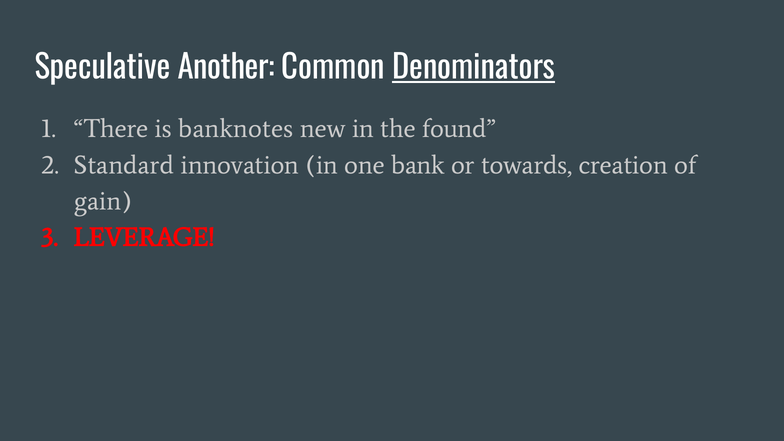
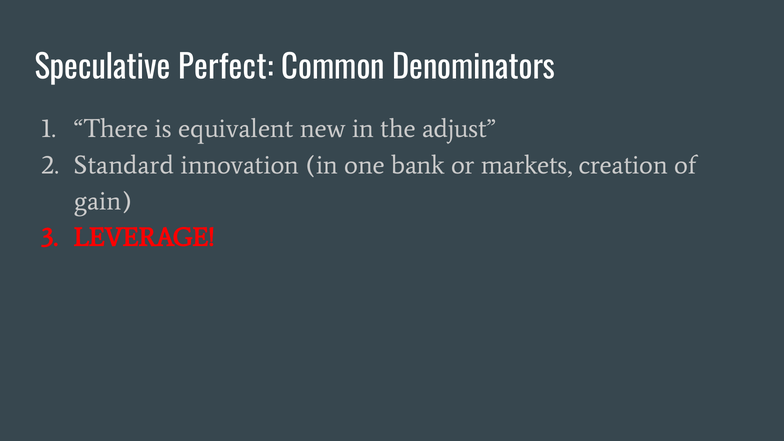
Another: Another -> Perfect (226, 68)
Denominators underline: present -> none (474, 68)
banknotes: banknotes -> equivalent (236, 129)
found: found -> adjust (459, 129)
towards: towards -> markets (527, 165)
